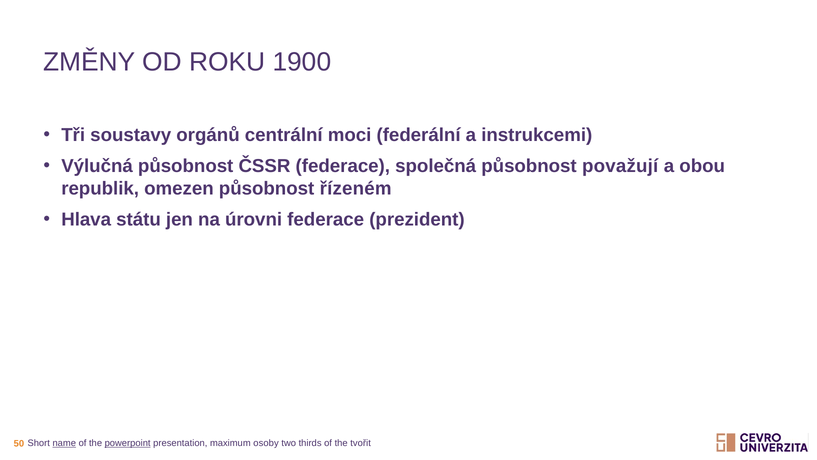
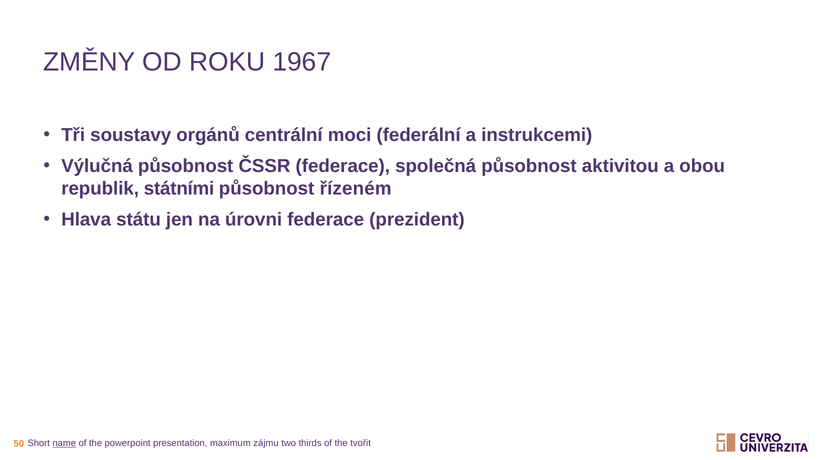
1900: 1900 -> 1967 (302, 62)
považují: považují -> aktivitou (620, 166)
omezen: omezen -> státními (179, 188)
powerpoint underline: present -> none (128, 443)
osoby: osoby -> zájmu (266, 443)
